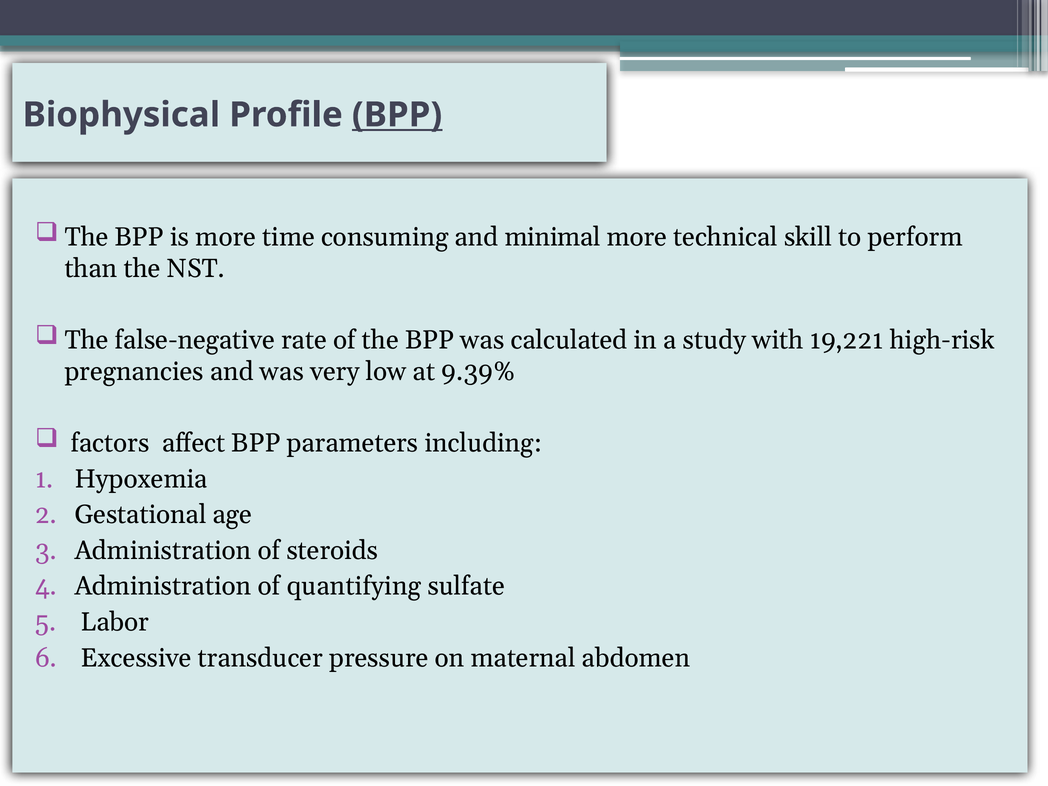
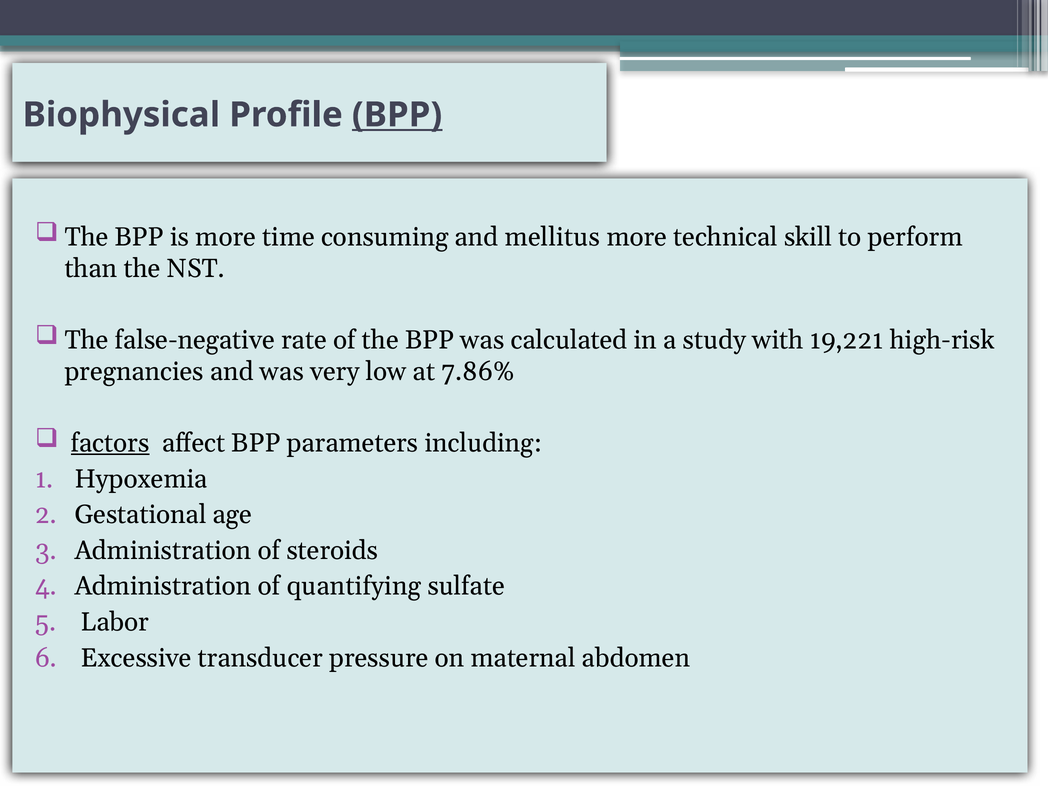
minimal: minimal -> mellitus (552, 237)
9.39%: 9.39% -> 7.86% (478, 371)
factors underline: none -> present (110, 443)
